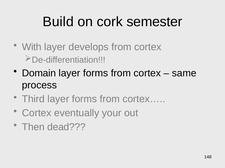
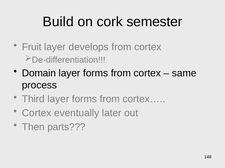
With: With -> Fruit (32, 47)
your: your -> later (112, 113)
dead: dead -> parts (66, 127)
